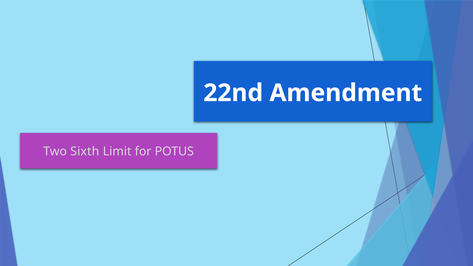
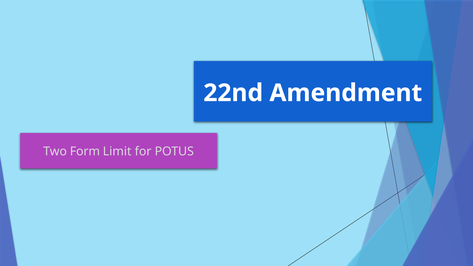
Sixth: Sixth -> Form (85, 152)
